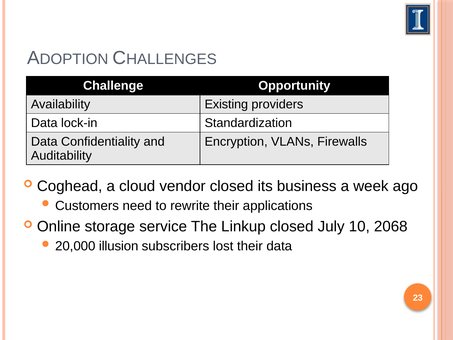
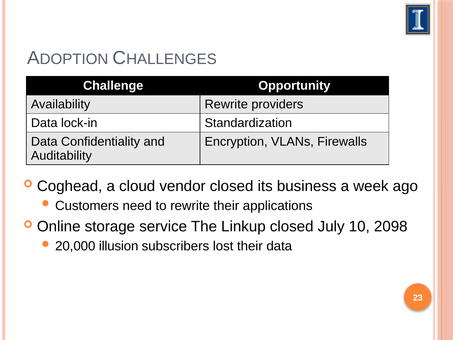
Availability Existing: Existing -> Rewrite (226, 104)
2068: 2068 -> 2098 (391, 226)
